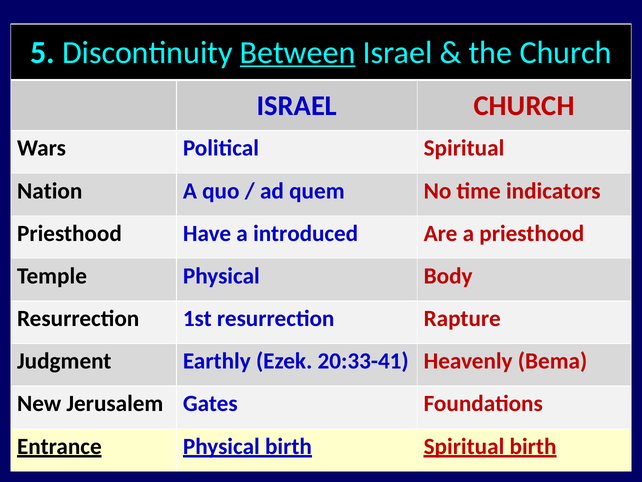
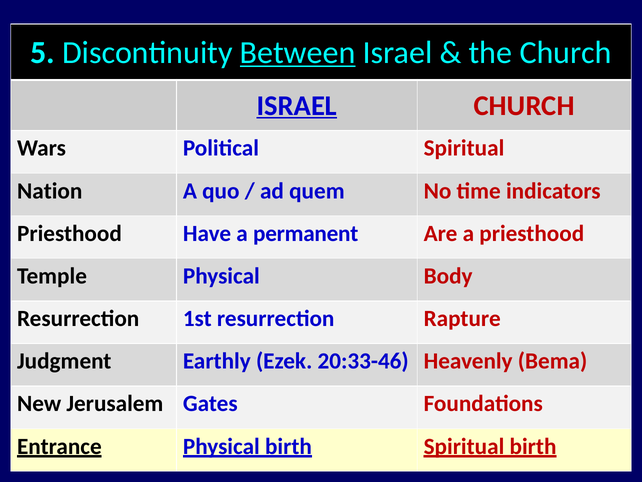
ISRAEL underline: none -> present (297, 105)
introduced: introduced -> permanent (306, 233)
20:33-41: 20:33-41 -> 20:33-46 (363, 361)
